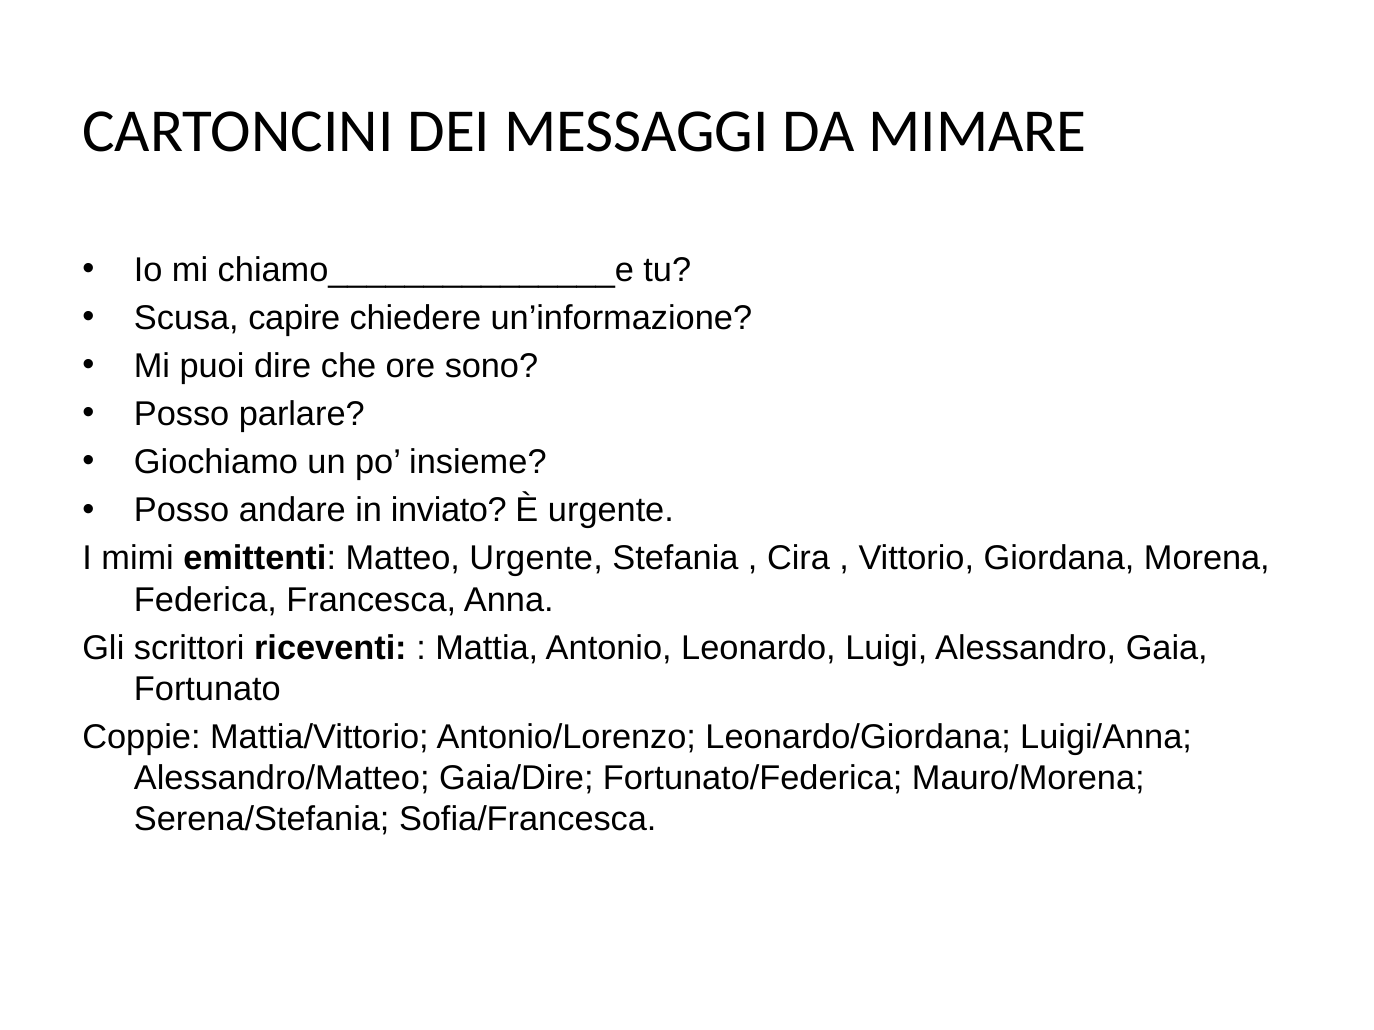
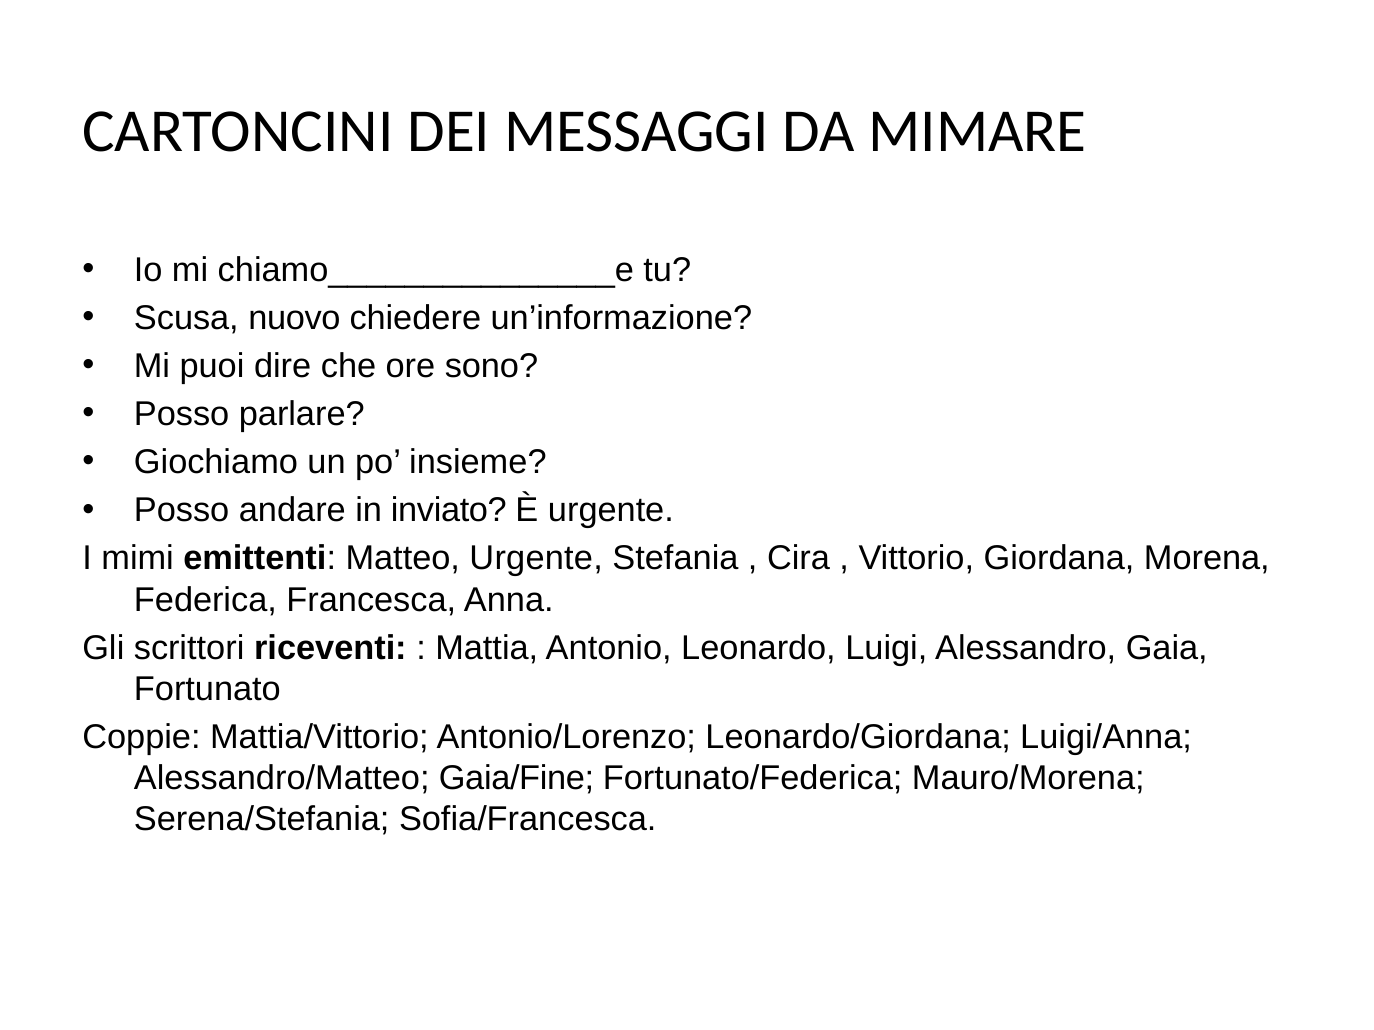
capire: capire -> nuovo (294, 318)
Gaia/Dire: Gaia/Dire -> Gaia/Fine (517, 779)
